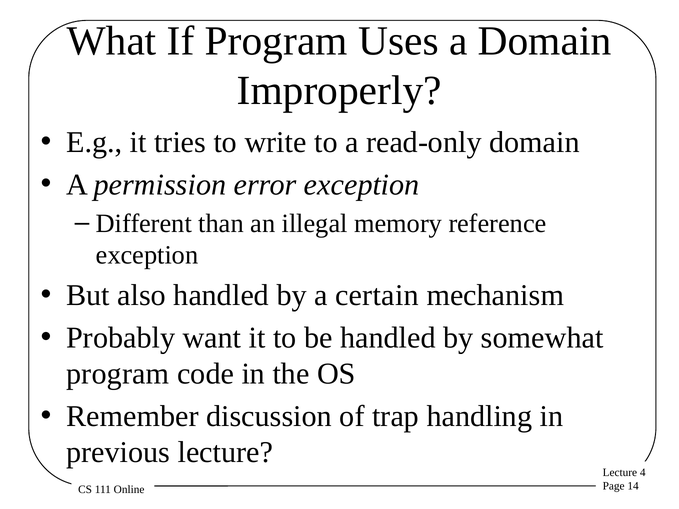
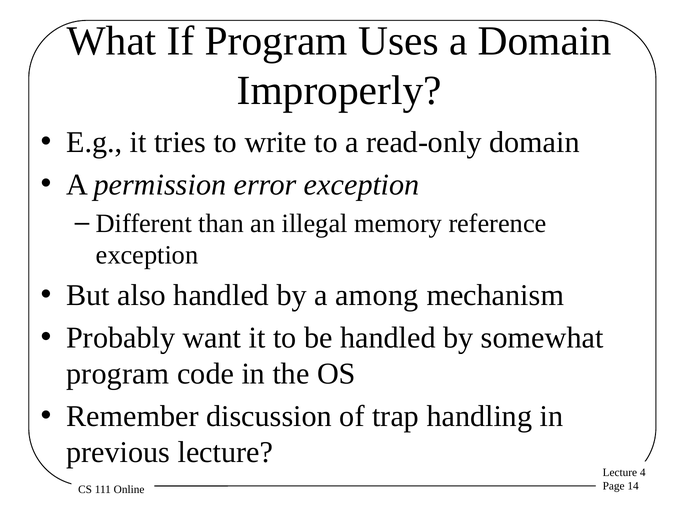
certain: certain -> among (377, 296)
